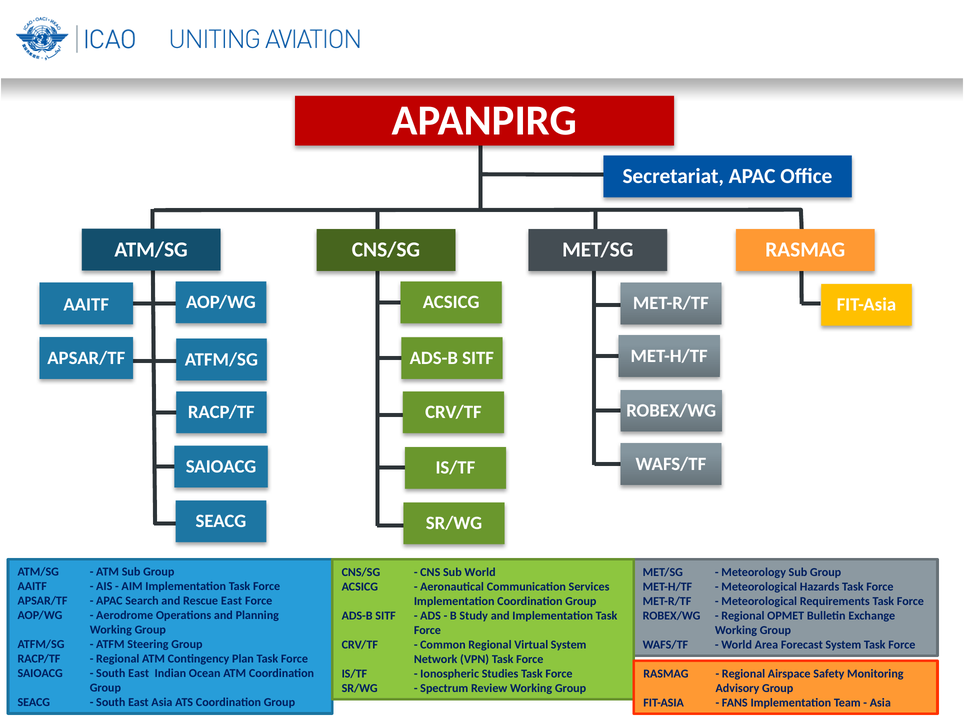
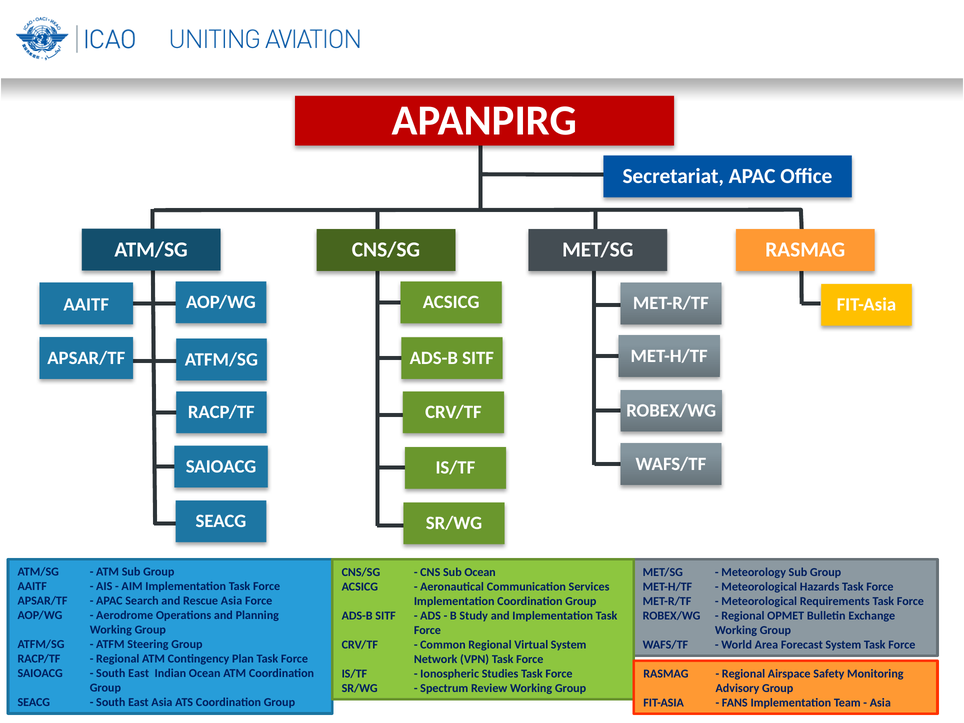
Sub World: World -> Ocean (480, 572)
Rescue East: East -> Asia (232, 601)
